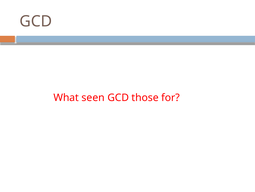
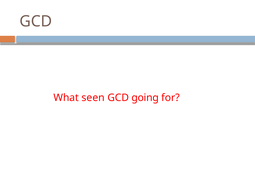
those: those -> going (145, 97)
